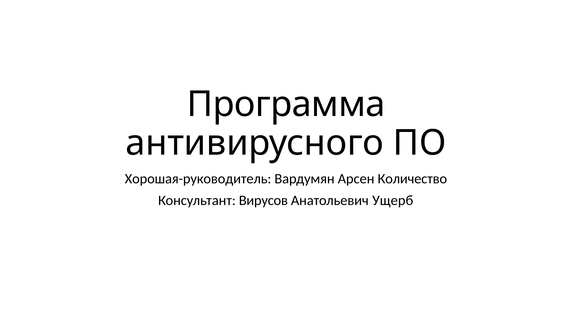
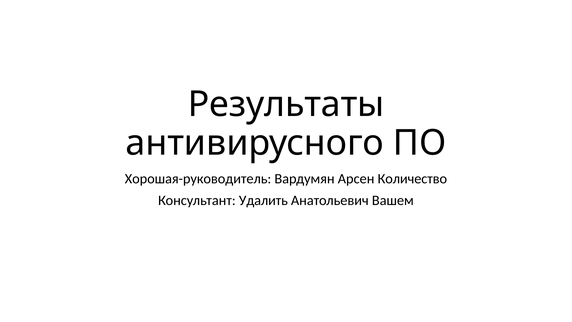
Программа: Программа -> Результаты (286, 104)
Вирусов: Вирусов -> Удалить (263, 200)
Ущерб: Ущерб -> Вашем (393, 200)
